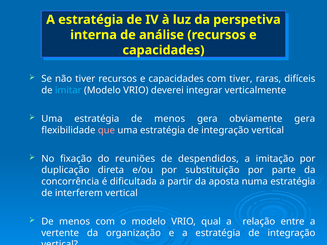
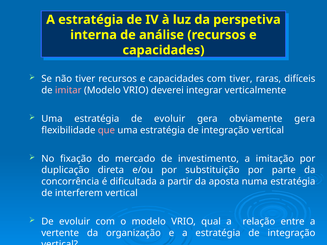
imitar colour: light blue -> pink (68, 90)
estratégia de menos: menos -> evoluir (170, 119)
reuniões: reuniões -> mercado (135, 159)
despendidos: despendidos -> investimento (208, 159)
menos: menos -> evoluir (75, 222)
